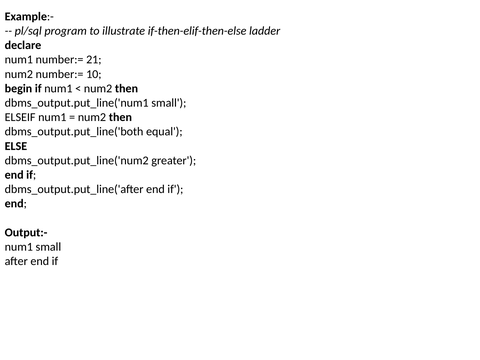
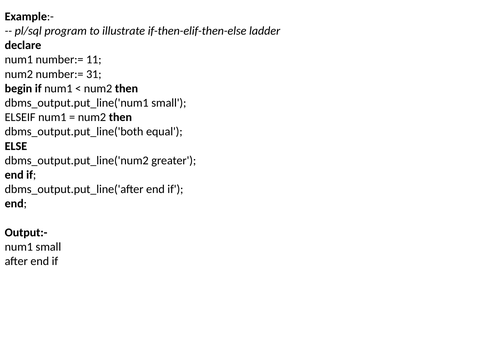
21: 21 -> 11 (94, 60)
10: 10 -> 31 (94, 74)
